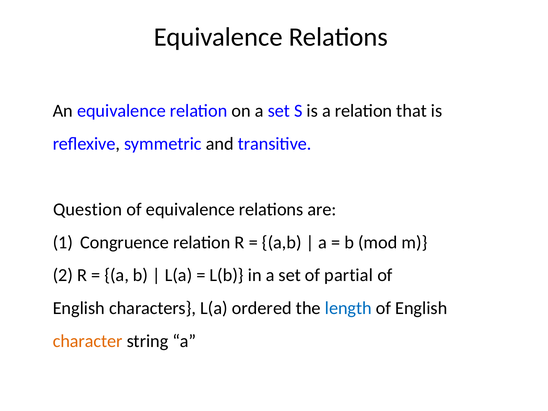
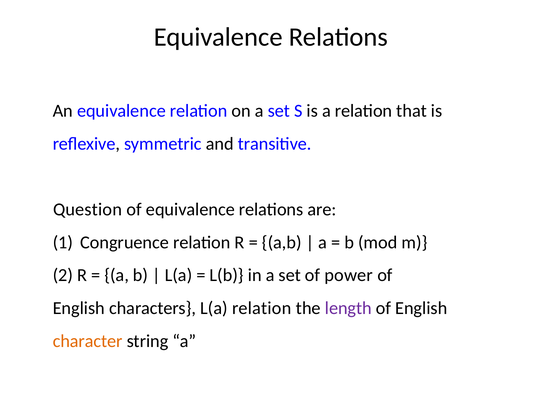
partial: partial -> power (349, 275)
L(a ordered: ordered -> relation (262, 308)
length colour: blue -> purple (348, 308)
